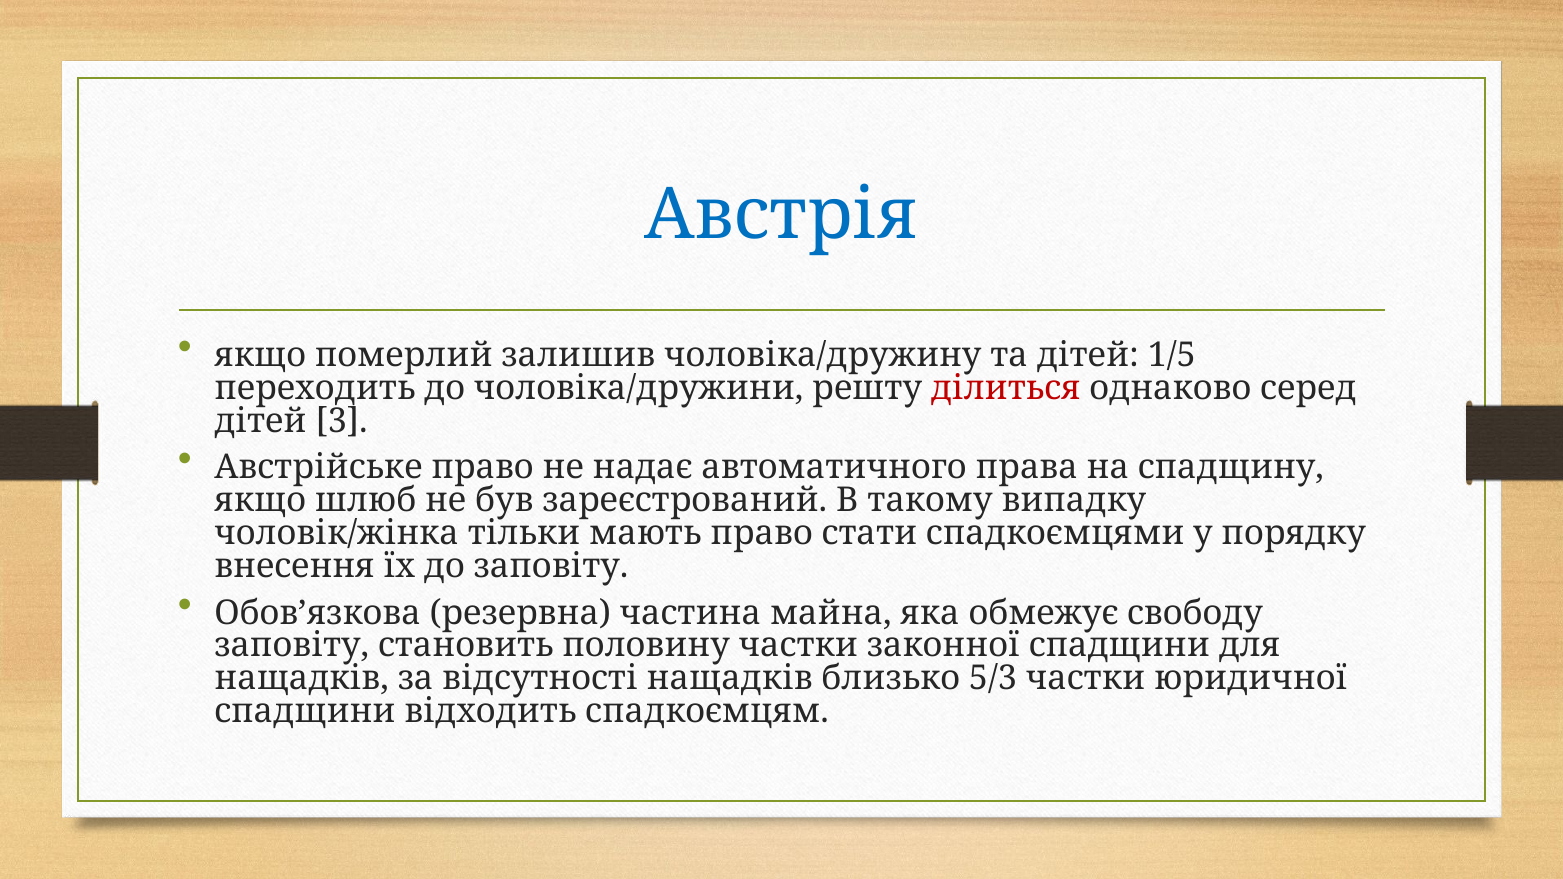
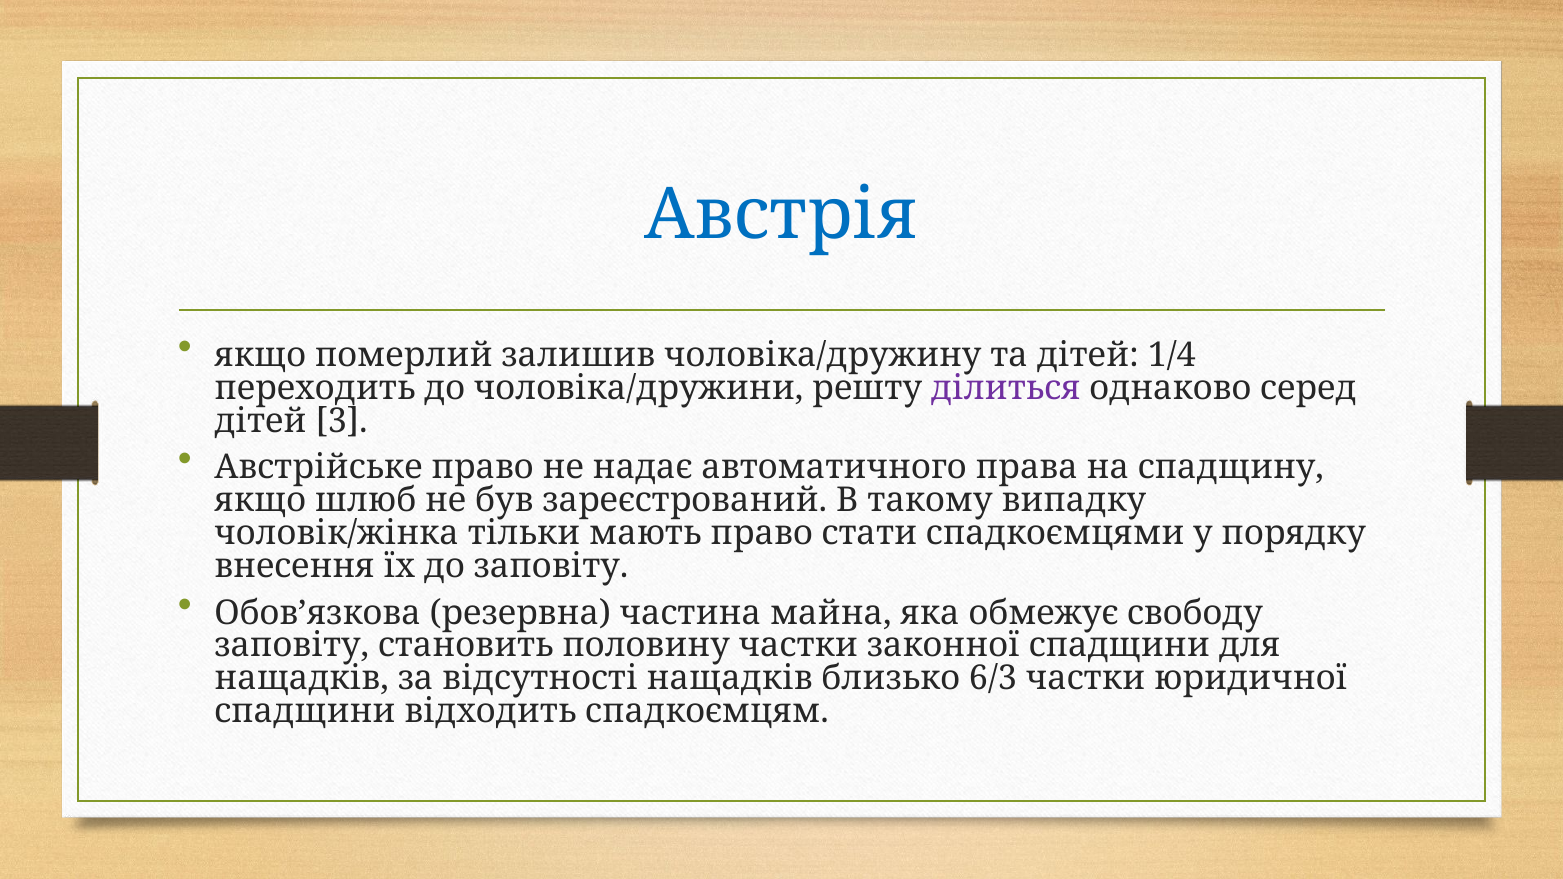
1/5: 1/5 -> 1/4 (1172, 355)
ділиться colour: red -> purple (1006, 388)
5/3: 5/3 -> 6/3 (993, 679)
